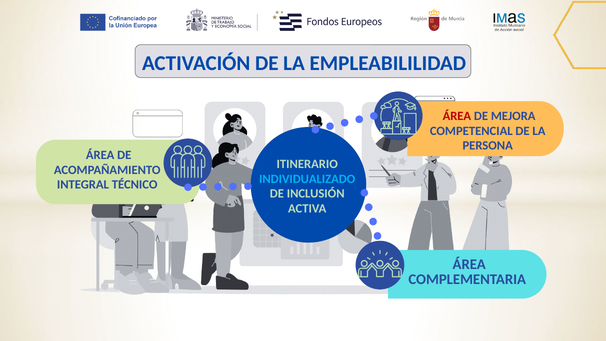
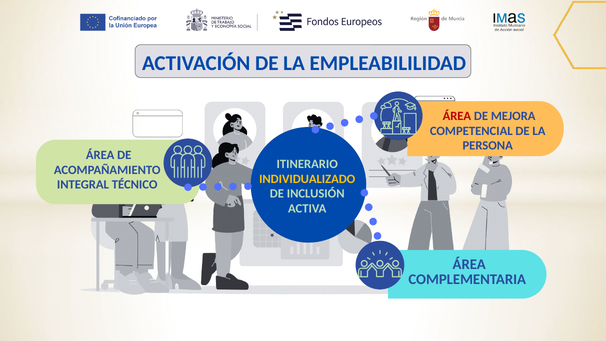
INDIVIDUALIZADO colour: light blue -> yellow (307, 179)
